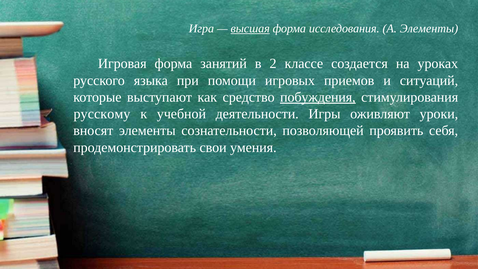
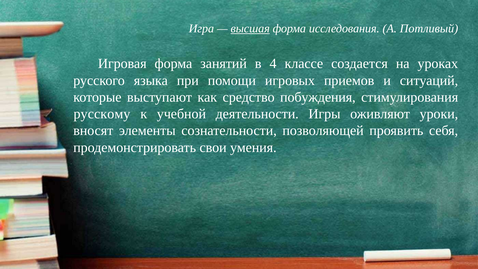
А Элементы: Элементы -> Потливый (429, 28)
2: 2 -> 4 (273, 64)
побуждения underline: present -> none (318, 97)
